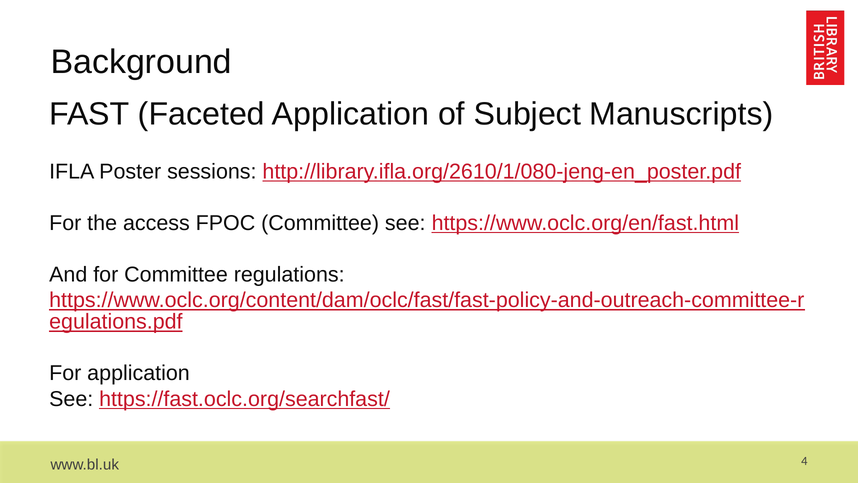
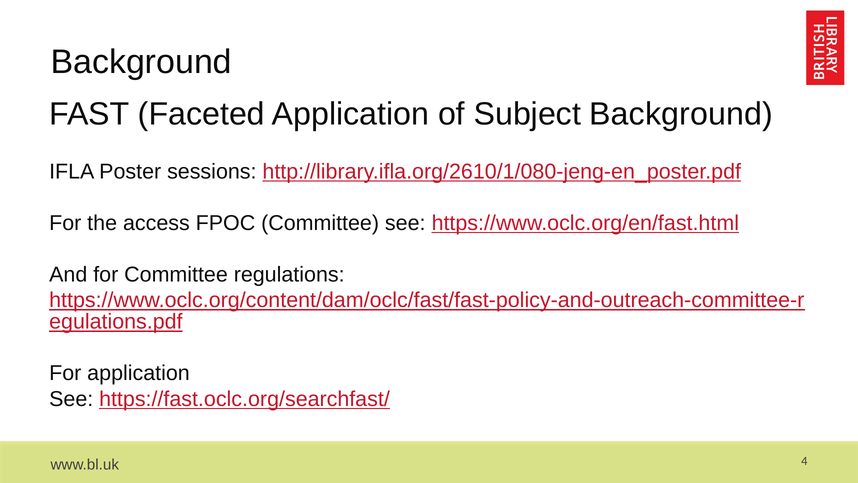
Subject Manuscripts: Manuscripts -> Background (681, 114)
